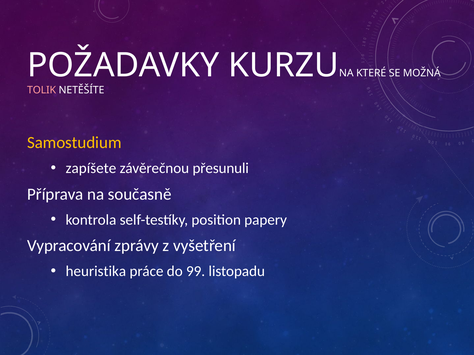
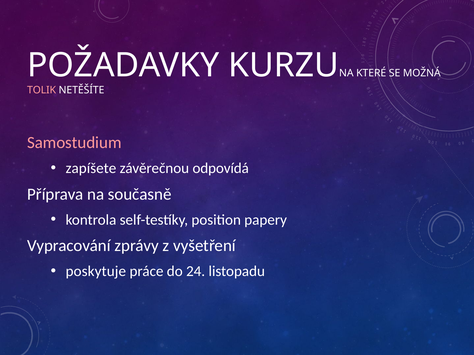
Samostudium colour: yellow -> pink (74, 143)
přesunuli: přesunuli -> odpovídá (221, 169)
heuristika: heuristika -> poskytuje (96, 272)
99: 99 -> 24 (196, 272)
